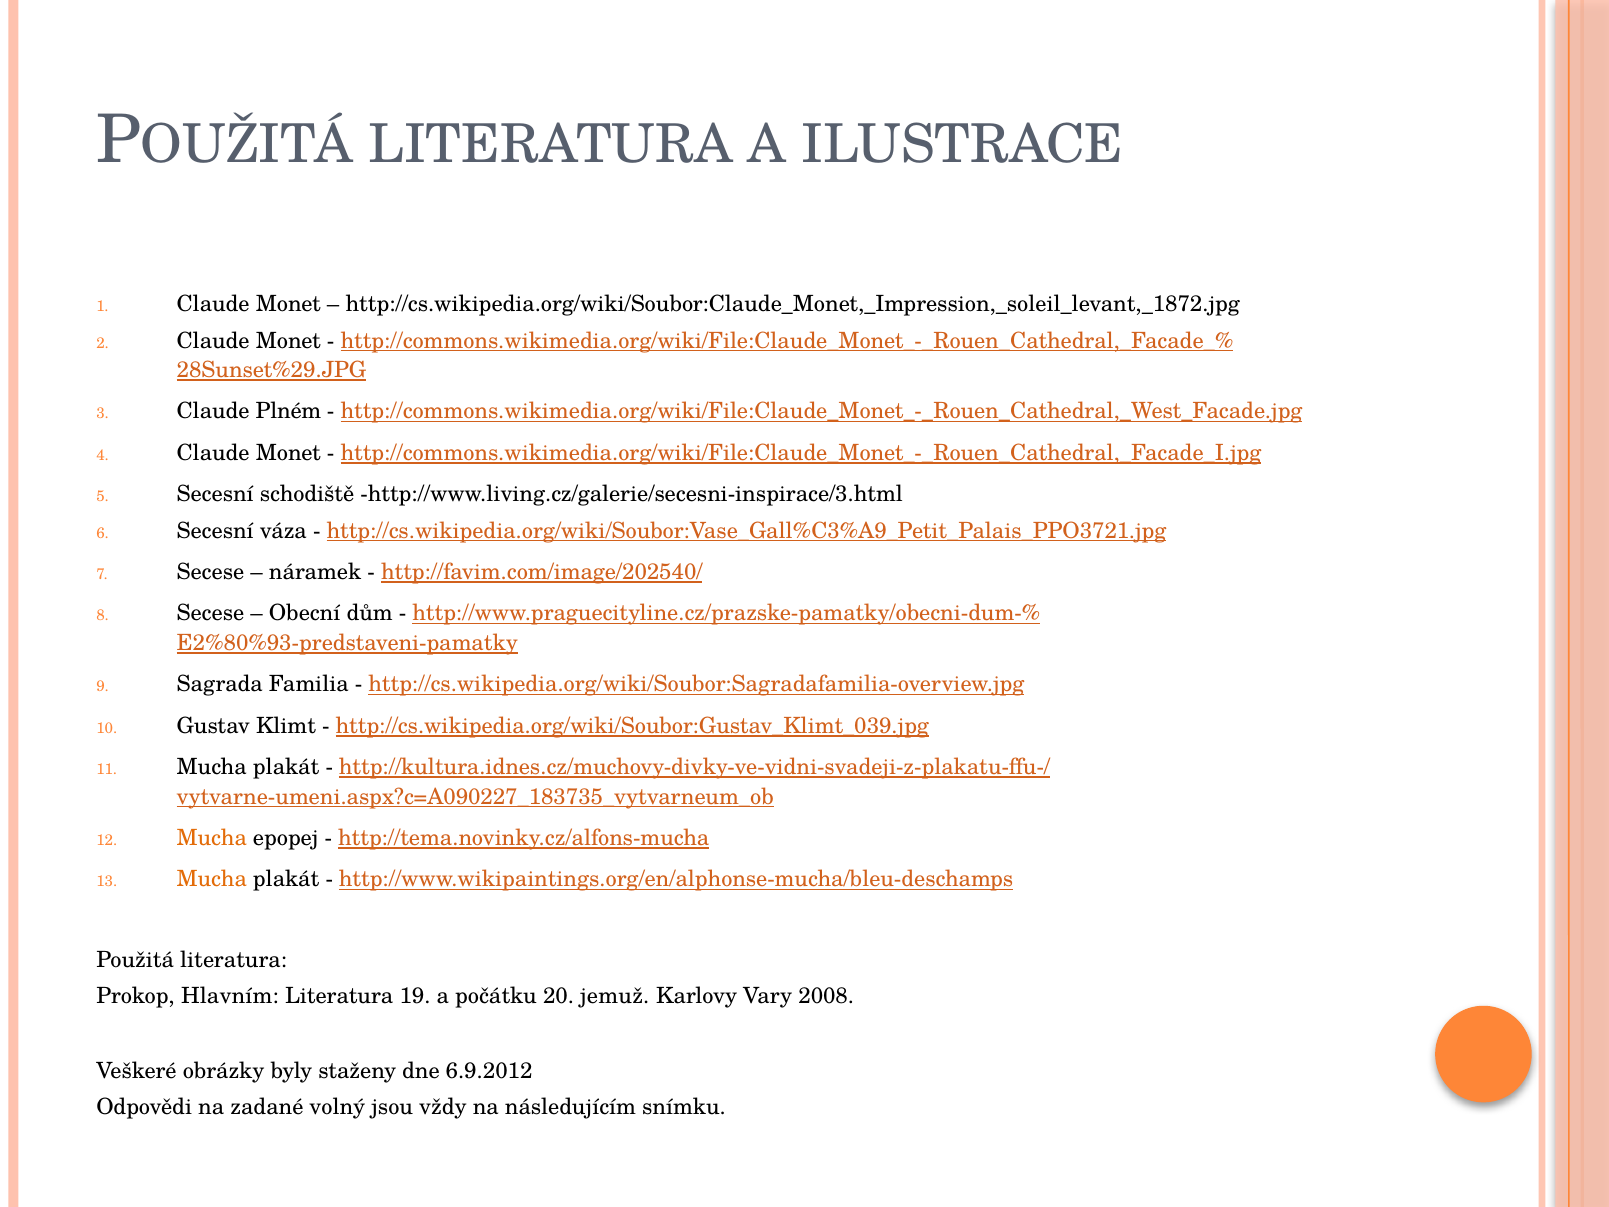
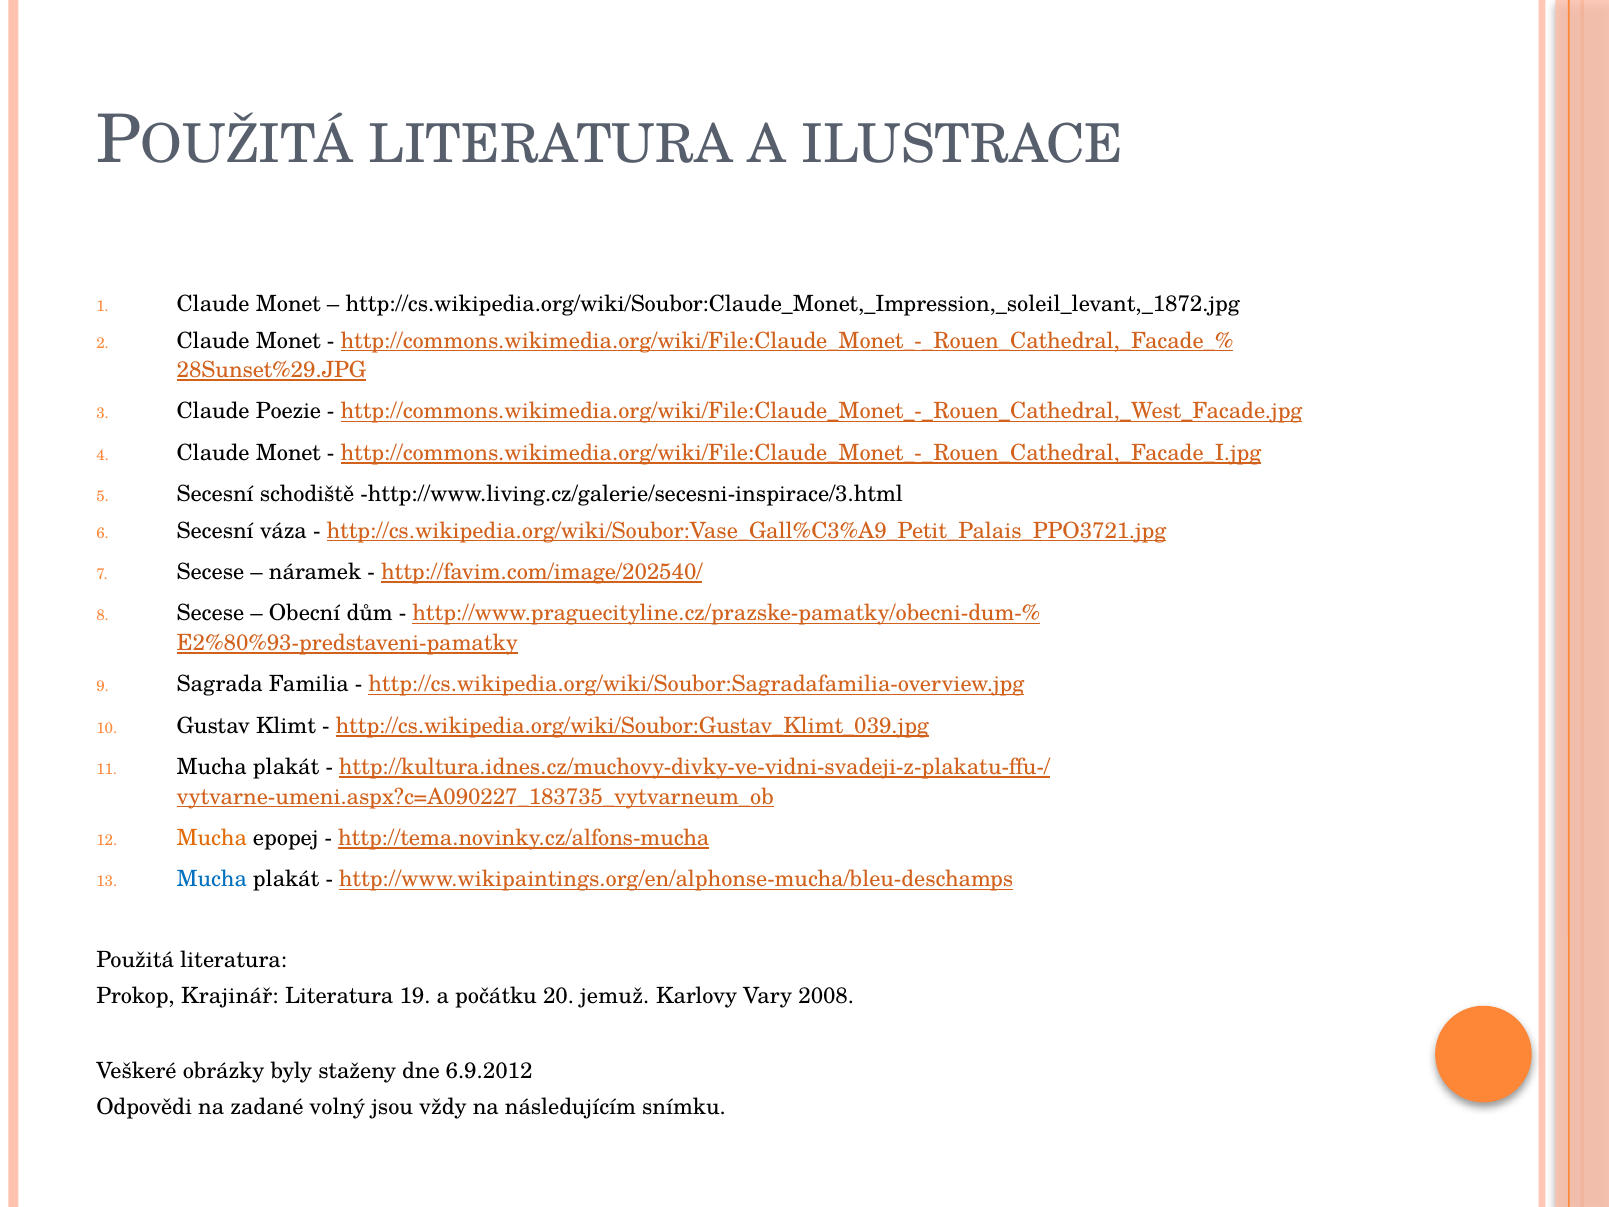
Plném: Plném -> Poezie (288, 412)
Mucha colour: orange -> blue (212, 879)
Hlavním: Hlavním -> Krajinář (230, 996)
